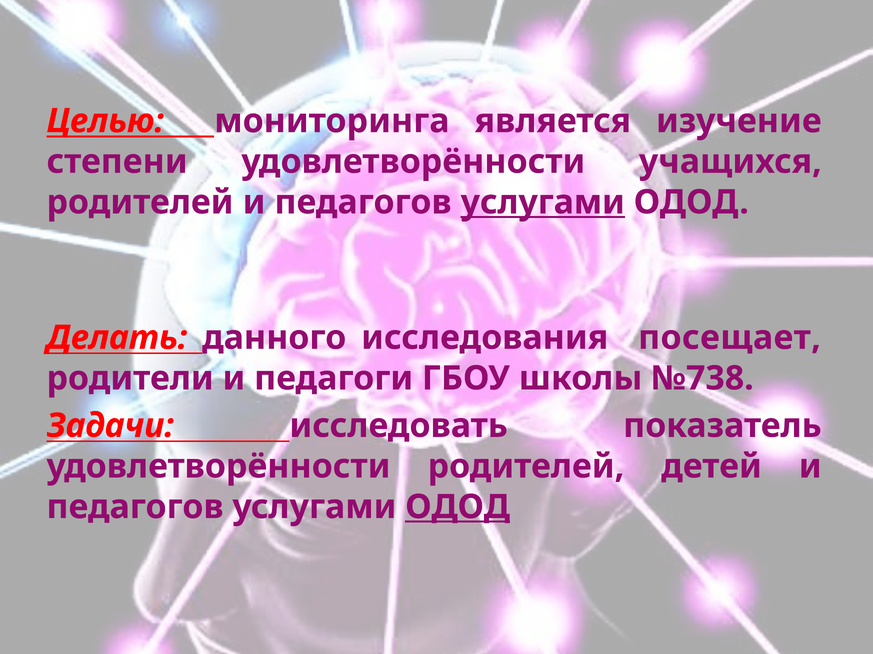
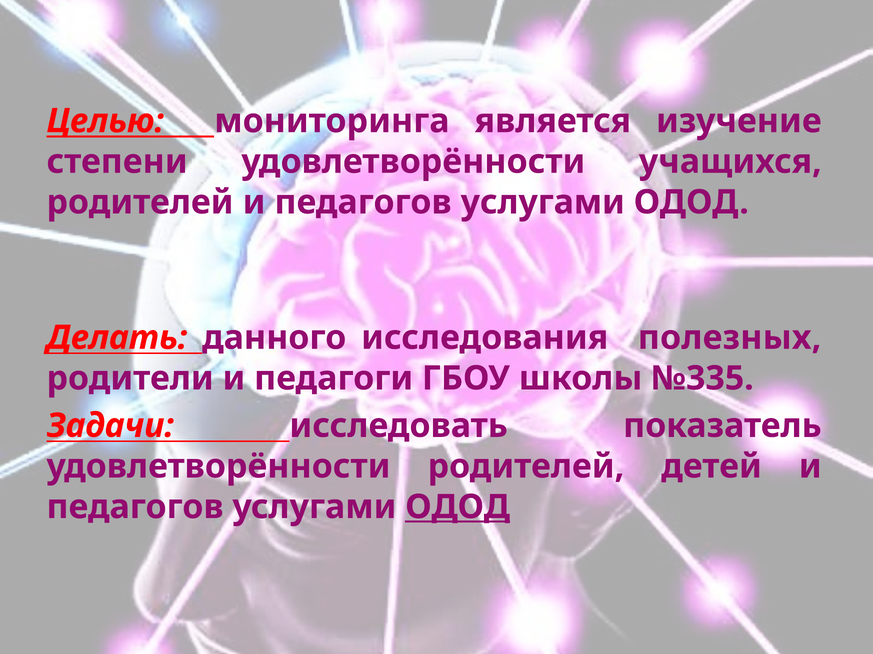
услугами underline: present -> none (543, 202)
посещает: посещает -> полезных (730, 338)
№738: №738 -> №335 (702, 379)
